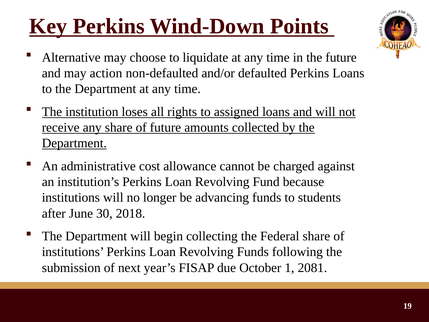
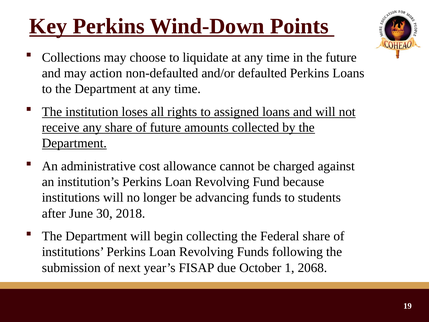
Alternative: Alternative -> Collections (71, 57)
2081: 2081 -> 2068 (312, 268)
